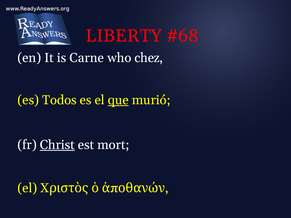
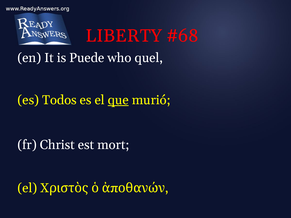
Carne: Carne -> Puede (87, 58)
chez: chez -> quel (149, 58)
Christ underline: present -> none (57, 145)
